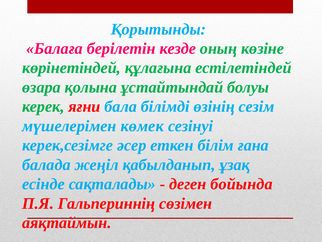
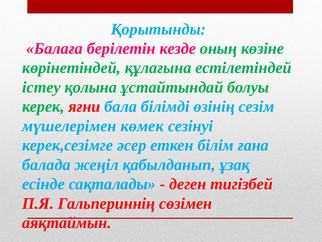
өзара: өзара -> істеу (41, 87)
бойында: бойында -> тигізбей (242, 184)
